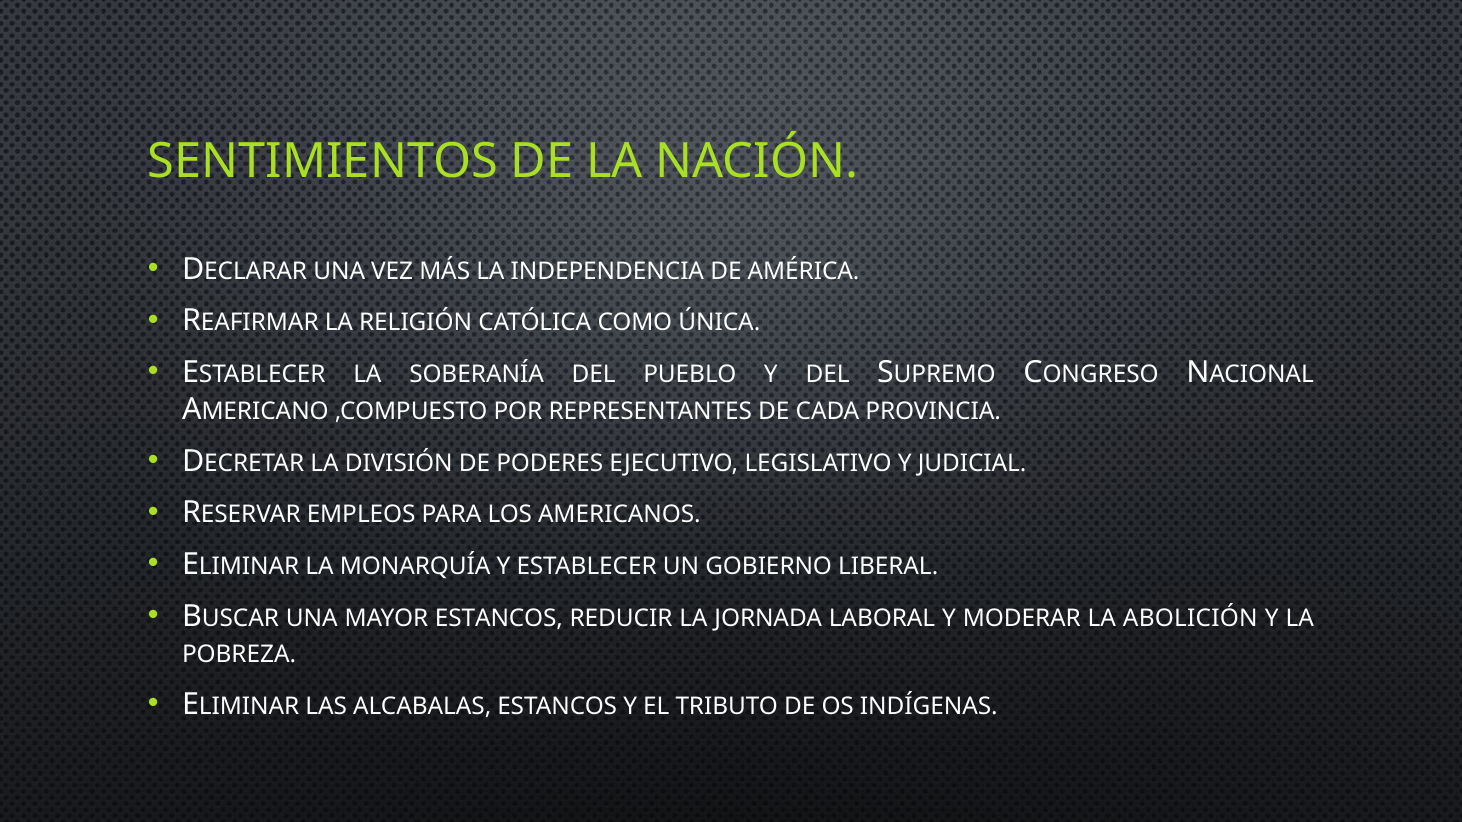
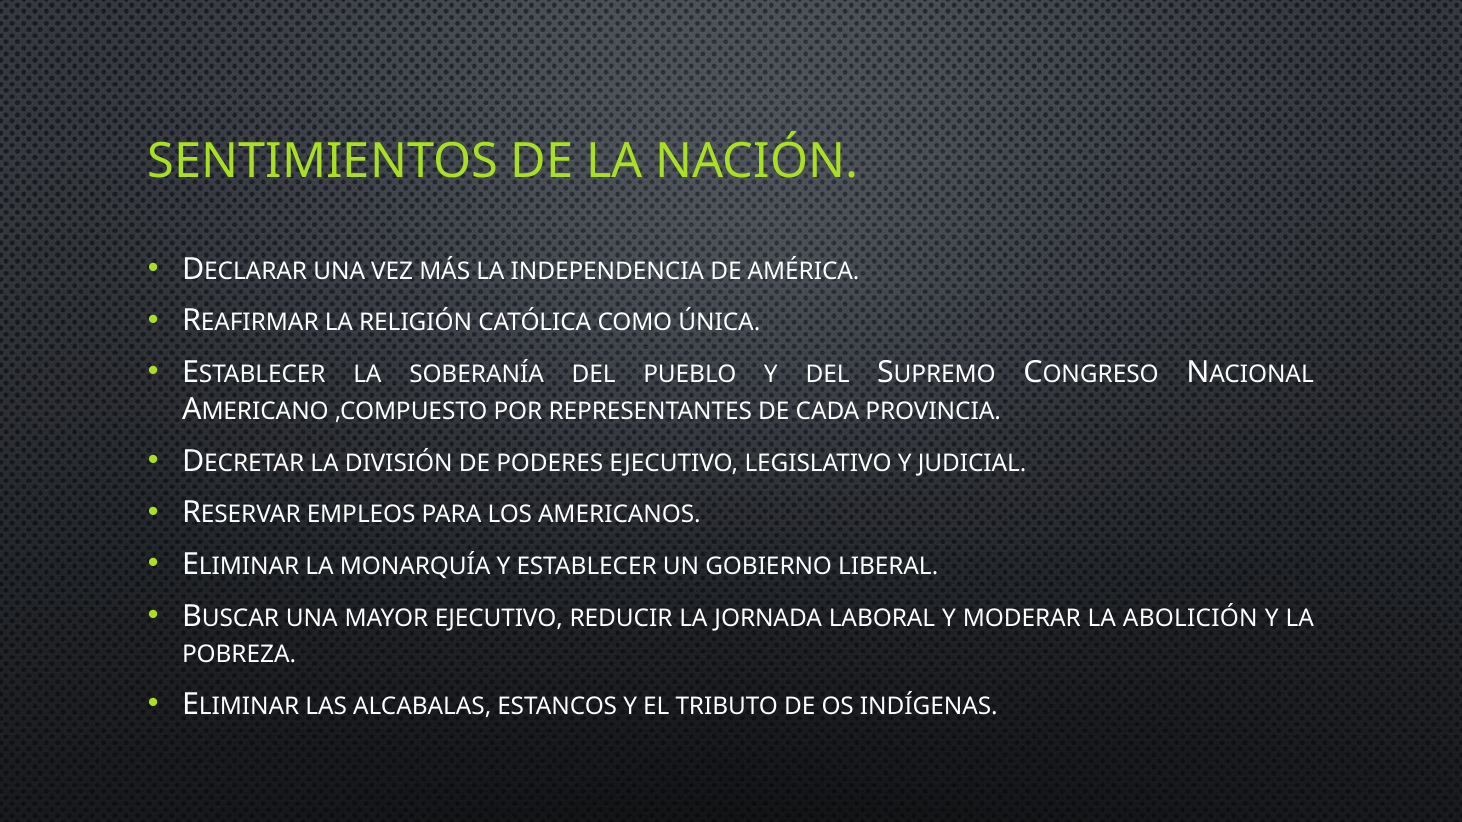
MAYOR ESTANCOS: ESTANCOS -> EJECUTIVO (499, 619)
